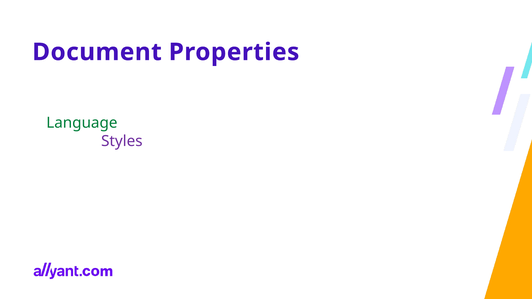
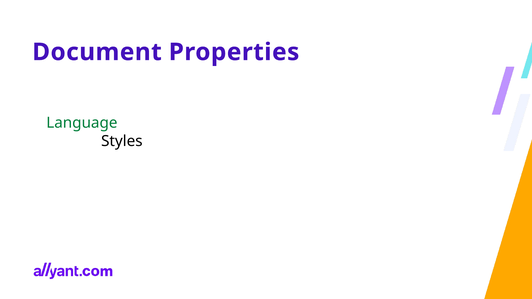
Styles colour: purple -> black (122, 141)
